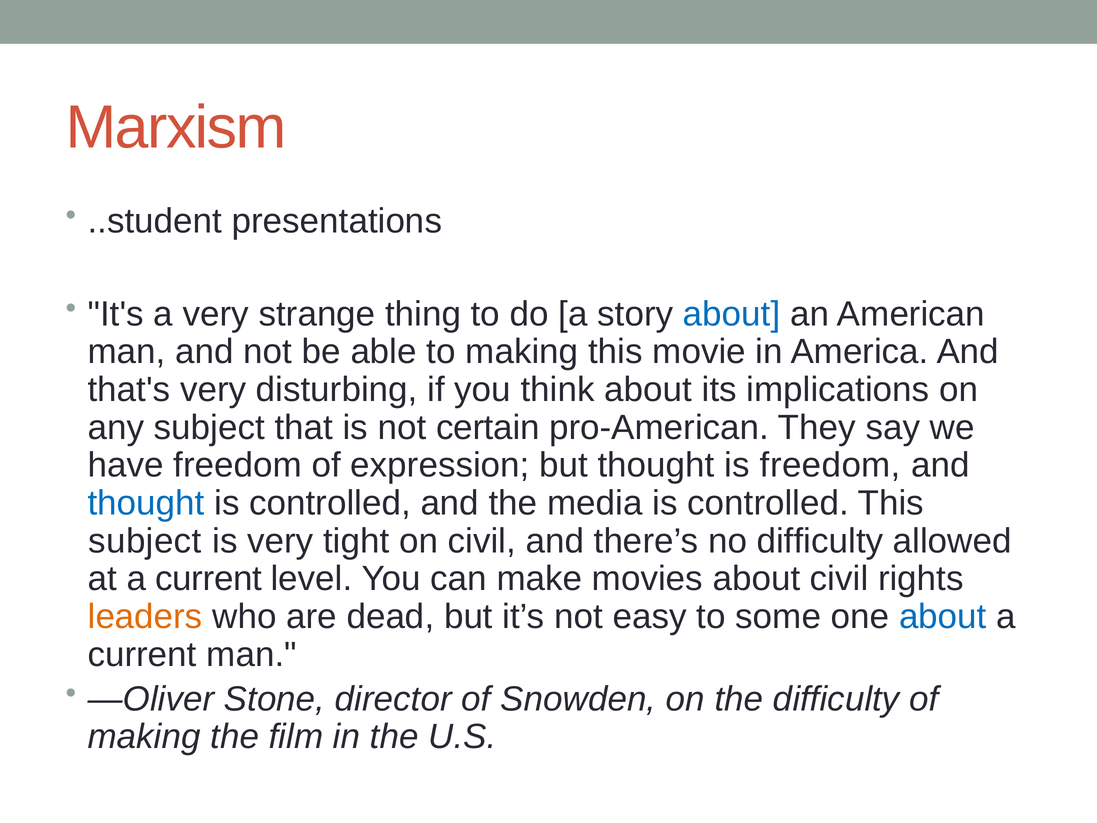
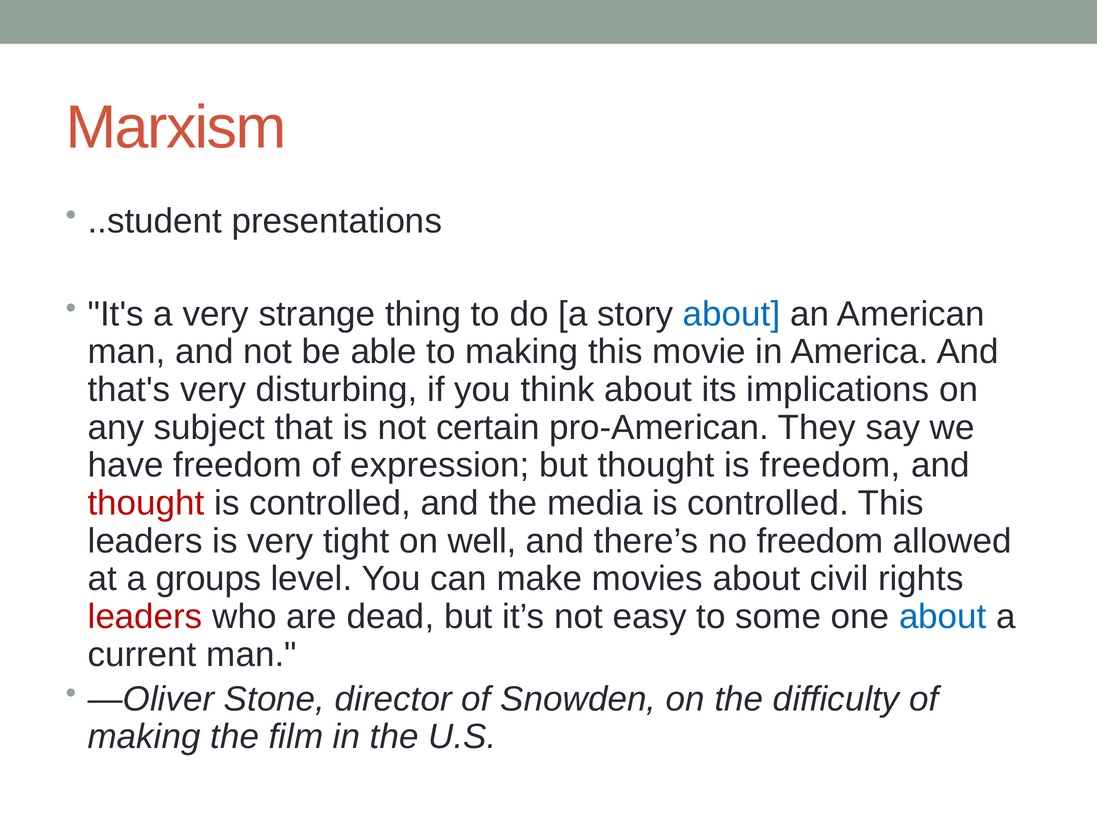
thought colour: blue -> red (146, 503)
subject: subject -> leaders (145, 541)
on civil: civil -> well (482, 541)
no difficulty: difficulty -> freedom (820, 541)
at a current: current -> groups (209, 579)
leaders colour: orange -> red (145, 617)
